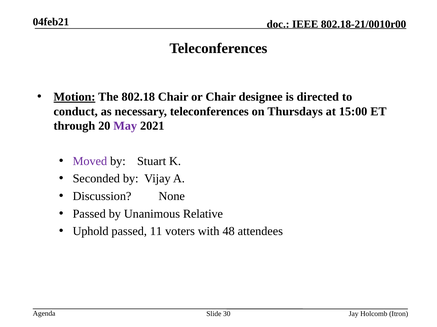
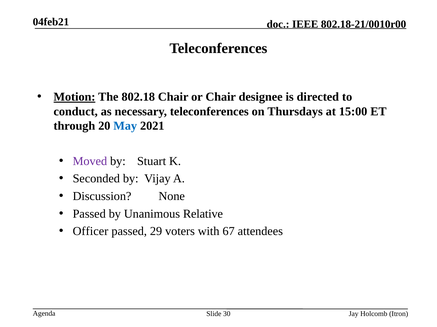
May colour: purple -> blue (125, 126)
Uphold: Uphold -> Officer (91, 232)
11: 11 -> 29 (156, 232)
48: 48 -> 67 (229, 232)
